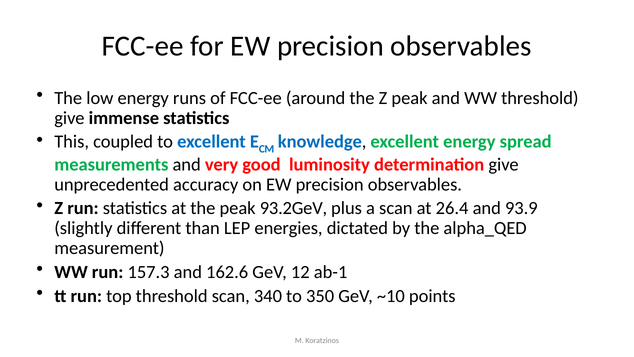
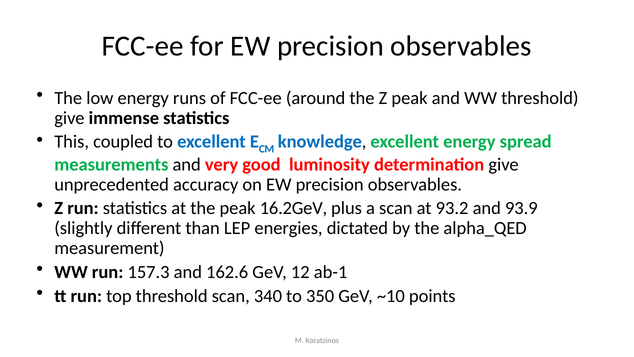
93.2GeV: 93.2GeV -> 16.2GeV (293, 208)
26.4: 26.4 -> 93.2 (452, 208)
